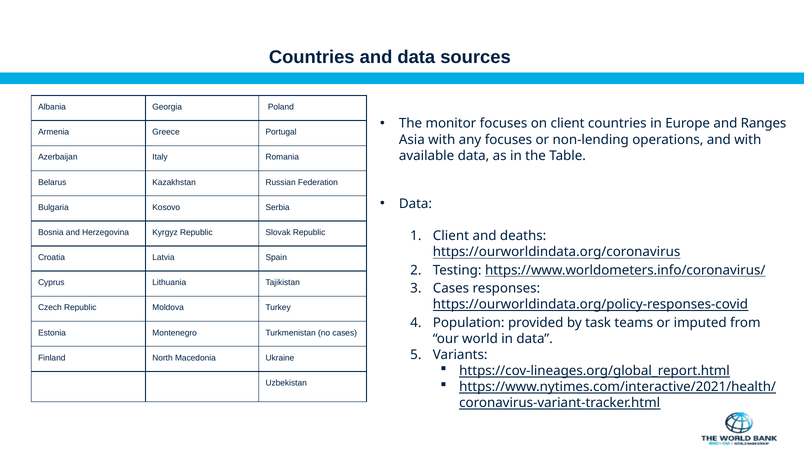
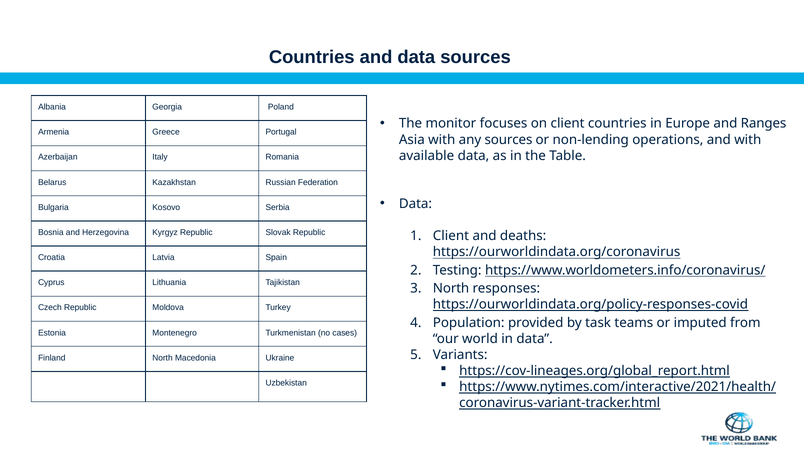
any focuses: focuses -> sources (508, 140)
Cases: Cases -> North (451, 289)
